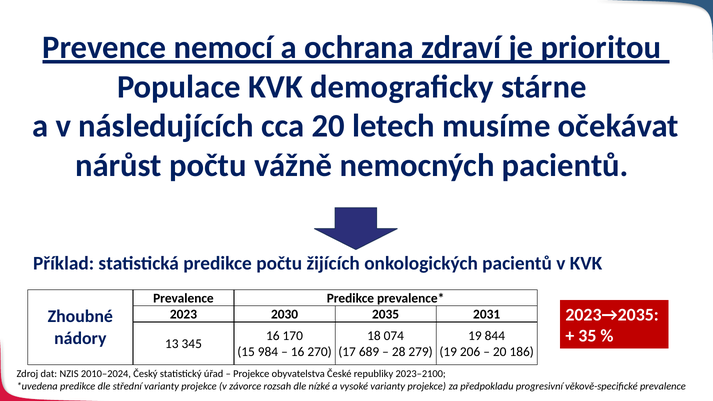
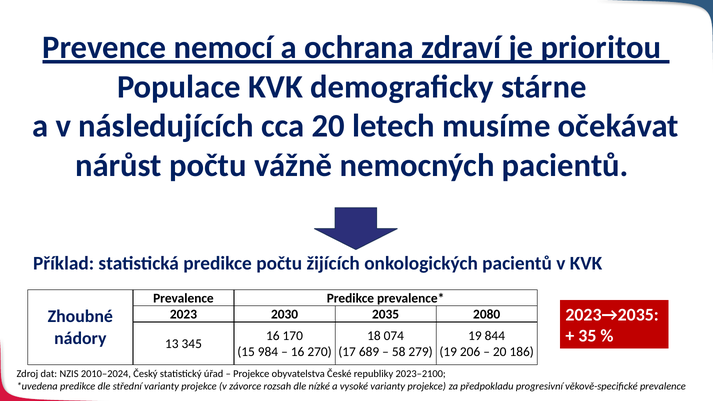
2031: 2031 -> 2080 (487, 314)
28: 28 -> 58 (399, 352)
